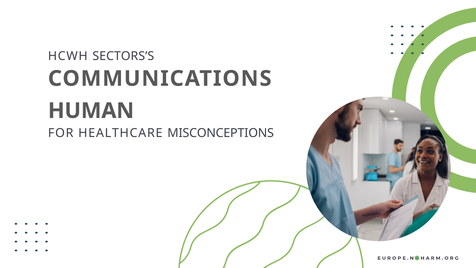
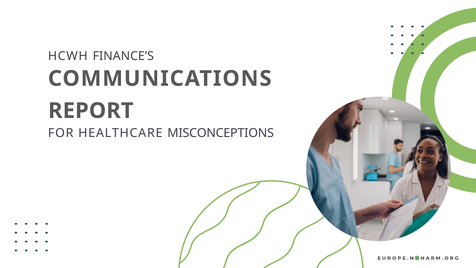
SECTORS’S: SECTORS’S -> FINANCE’S (123, 56)
HUMAN: HUMAN -> REPORT (91, 111)
